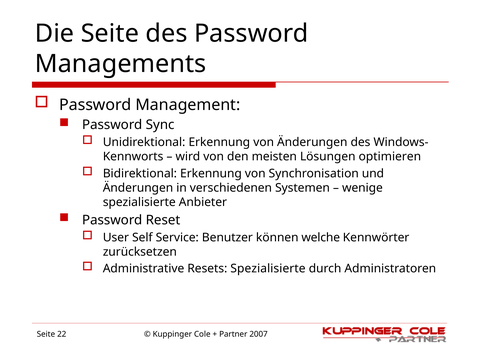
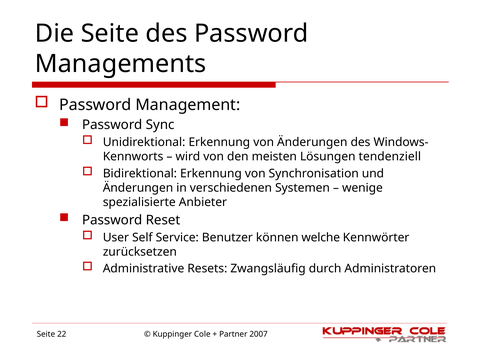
optimieren: optimieren -> tendenziell (390, 157)
Resets Spezialisierte: Spezialisierte -> Zwangsläufig (268, 269)
